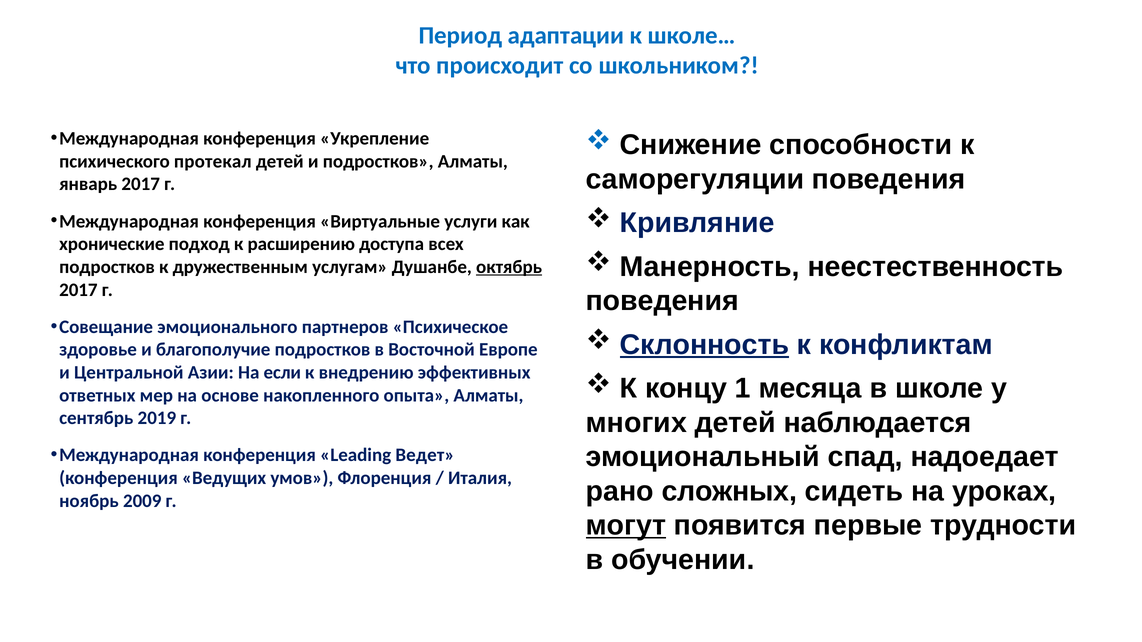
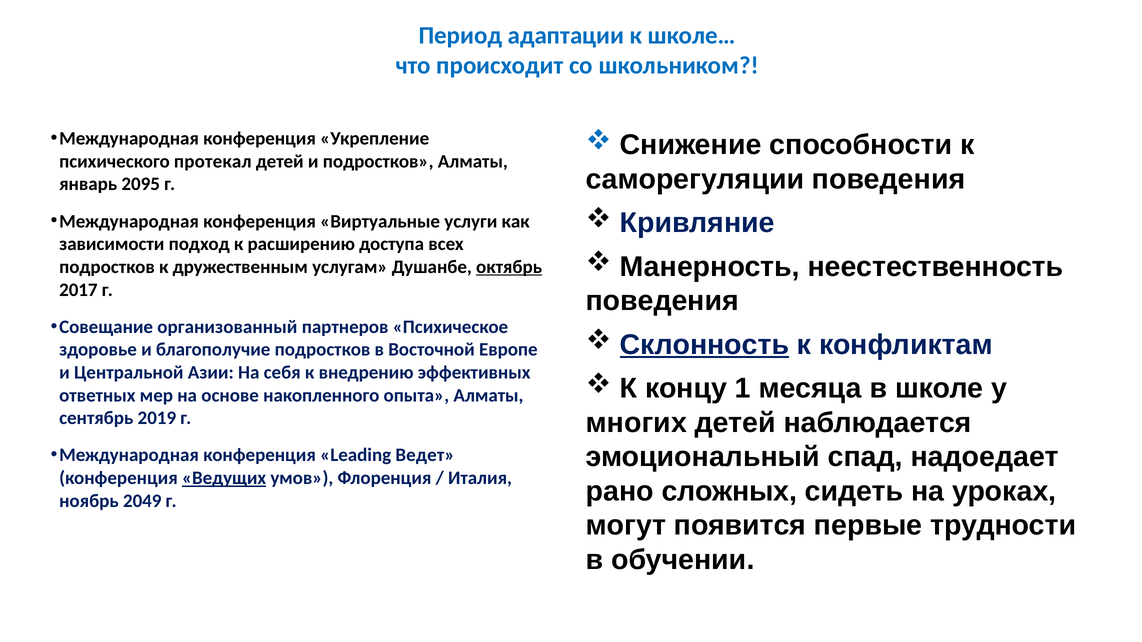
январь 2017: 2017 -> 2095 (141, 184)
хронические: хронические -> зависимости (112, 244)
эмоционального: эмоционального -> организованный (227, 327)
если: если -> себя (282, 373)
Ведущих underline: none -> present (224, 478)
2009: 2009 -> 2049 (142, 501)
могут underline: present -> none (626, 526)
